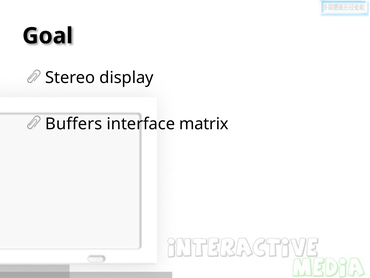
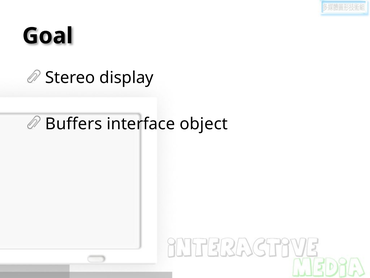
matrix: matrix -> object (204, 124)
